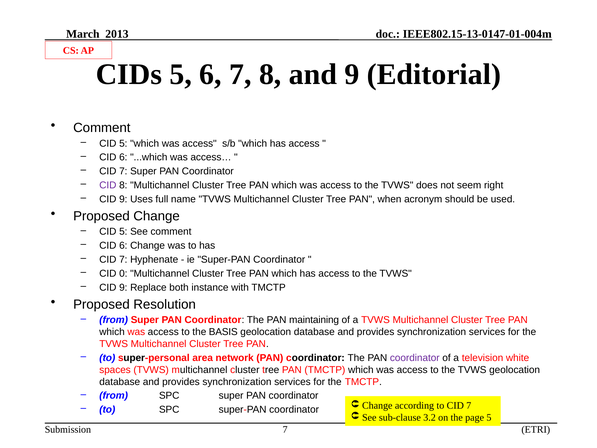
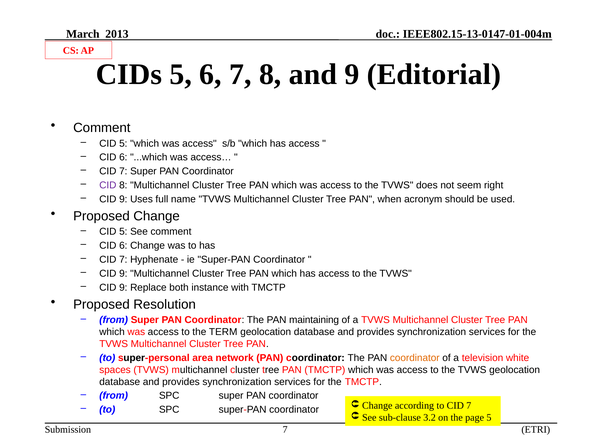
0: 0 -> 9 (123, 273)
BASIS: BASIS -> TERM (223, 332)
coordinator colour: purple -> orange (415, 358)
